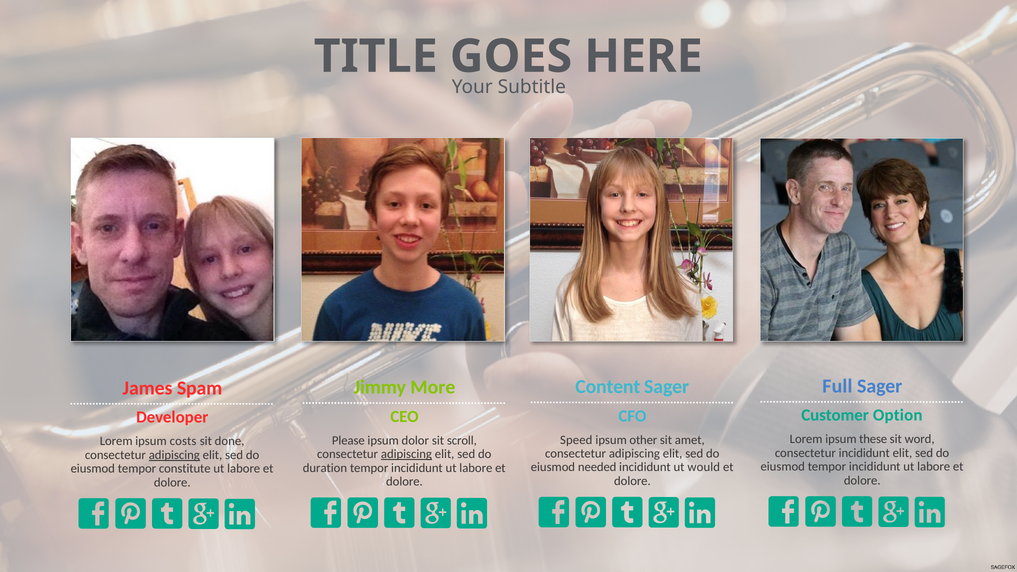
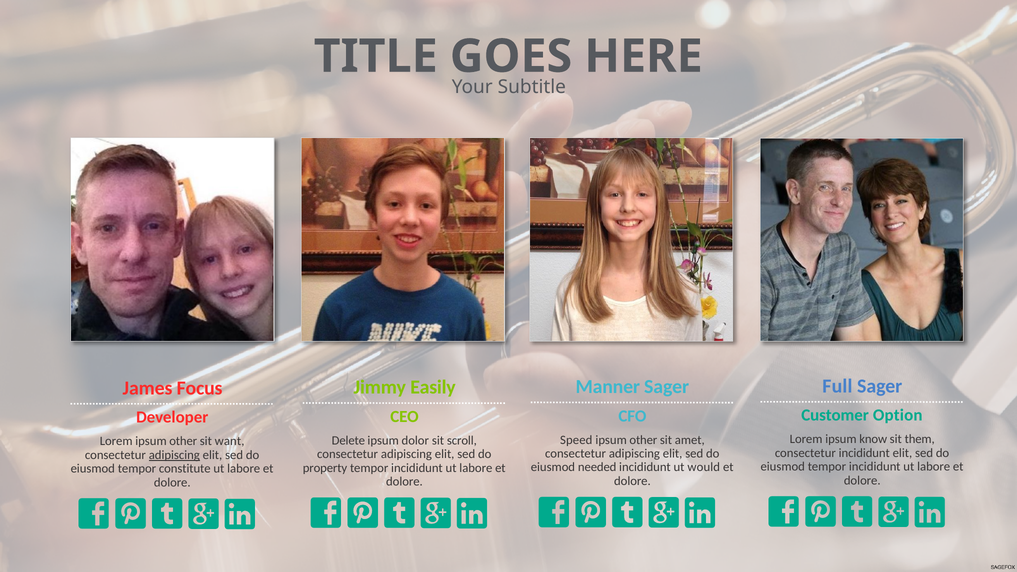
Content: Content -> Manner (608, 387)
More: More -> Easily (433, 387)
Spam: Spam -> Focus (200, 388)
these: these -> know (873, 439)
word: word -> them (920, 439)
Please: Please -> Delete (348, 440)
Lorem ipsum costs: costs -> other (183, 441)
done: done -> want (230, 441)
adipiscing underline: present -> none (406, 454)
duration: duration -> property (325, 468)
